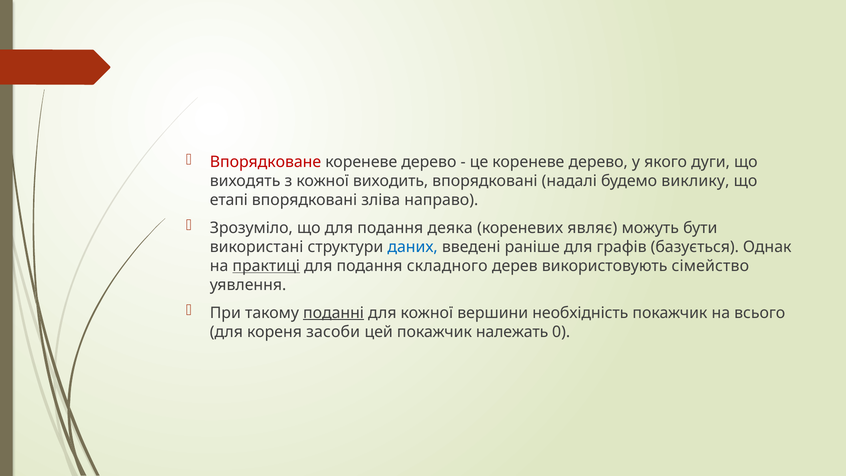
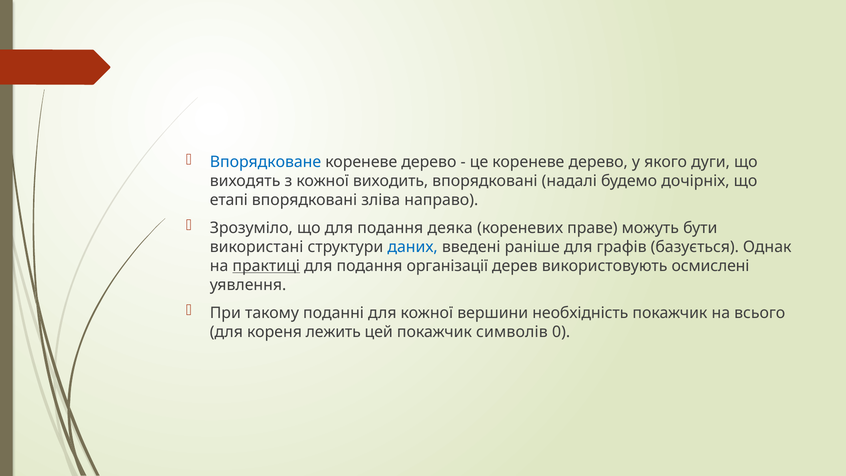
Впорядковане colour: red -> blue (265, 162)
виклику: виклику -> дочірніх (695, 181)
являє: являє -> праве (592, 228)
складного: складного -> організації (447, 266)
сімейство: сімейство -> осмислені (710, 266)
поданні underline: present -> none (333, 313)
засоби: засоби -> лежить (333, 332)
належать: належать -> символів (512, 332)
